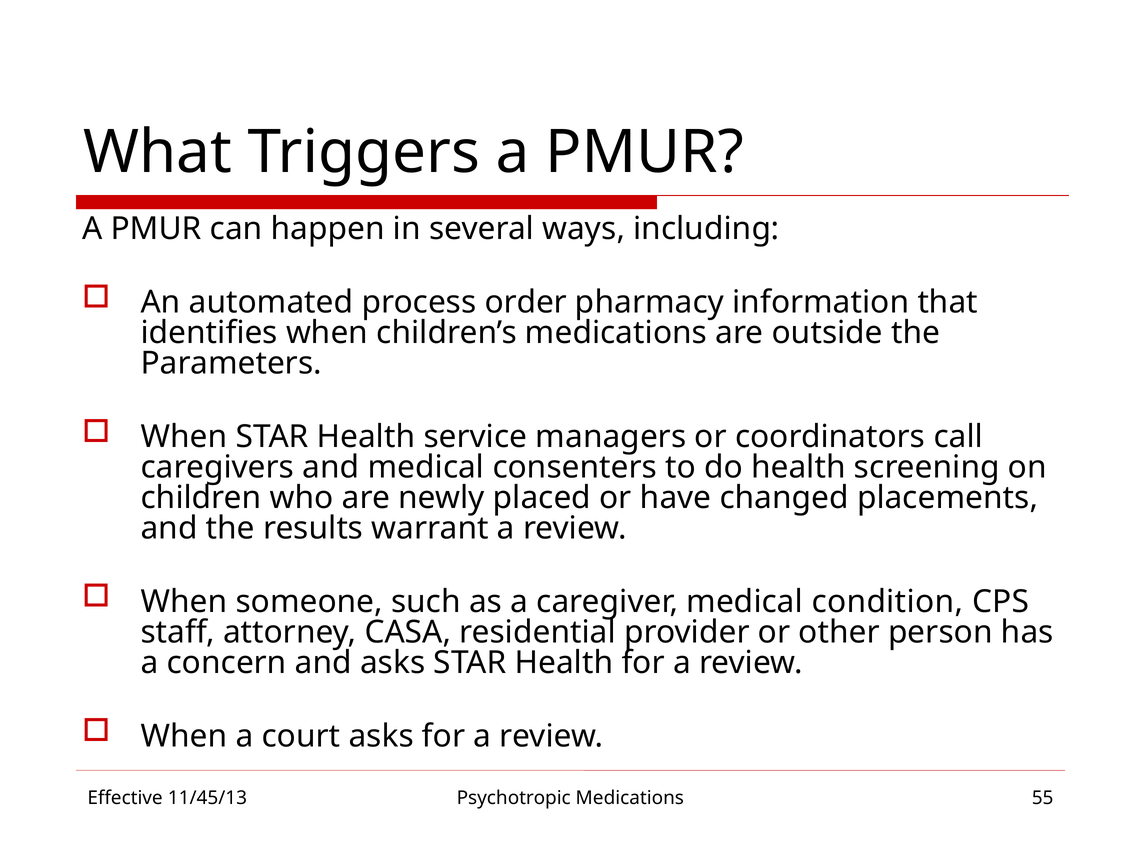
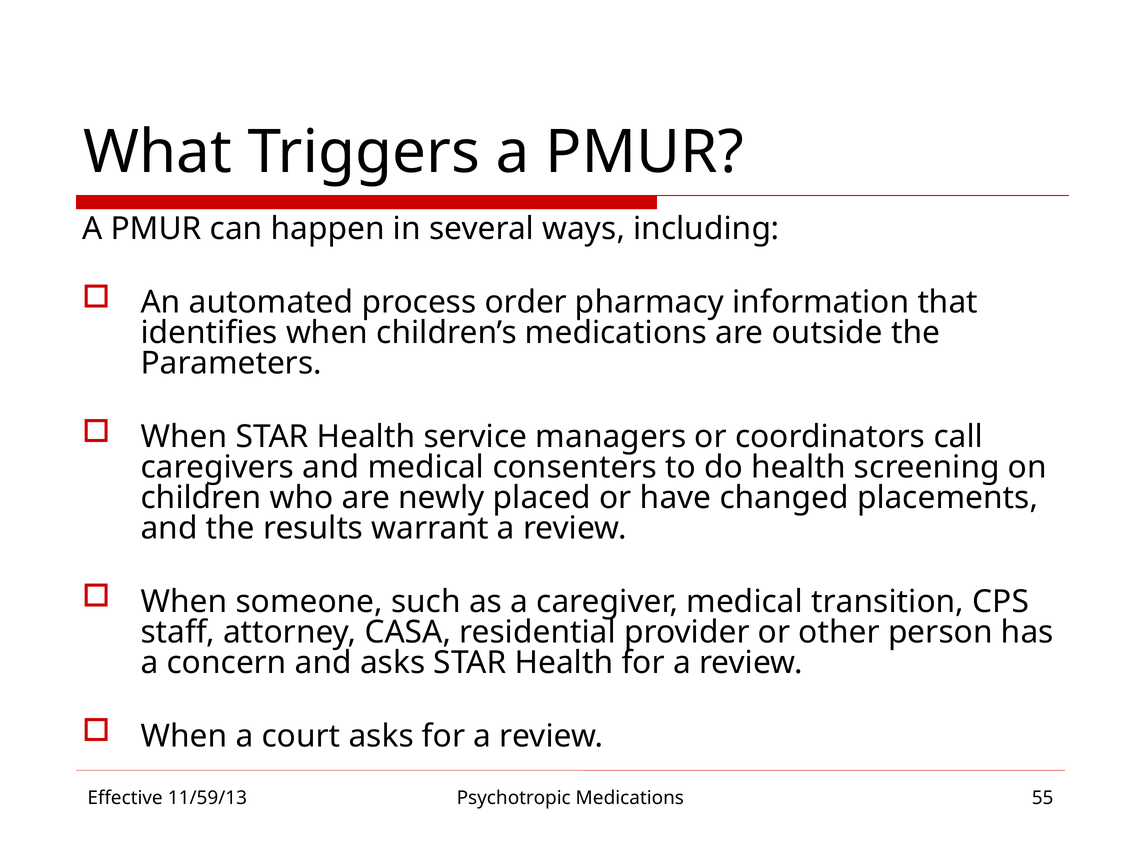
condition: condition -> transition (888, 602)
11/45/13: 11/45/13 -> 11/59/13 (207, 798)
